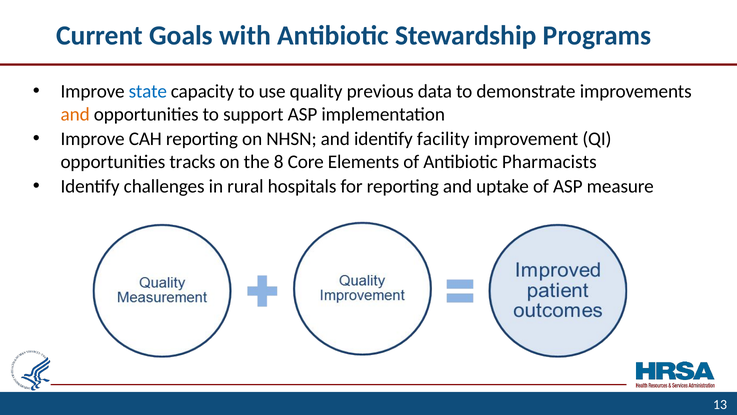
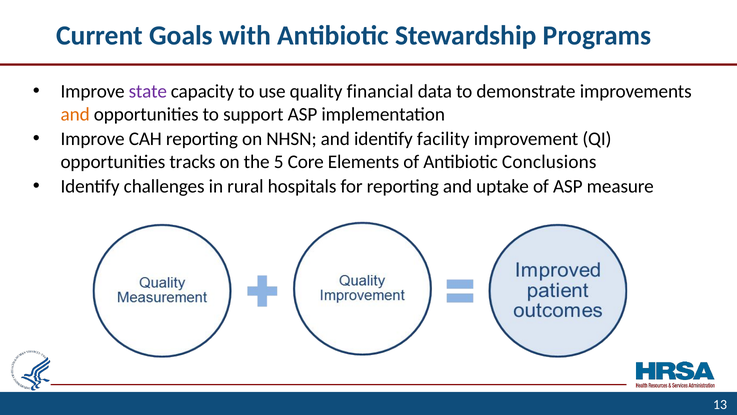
state colour: blue -> purple (148, 91)
previous: previous -> financial (380, 91)
8: 8 -> 5 (279, 162)
Pharmacists: Pharmacists -> Conclusions (549, 162)
